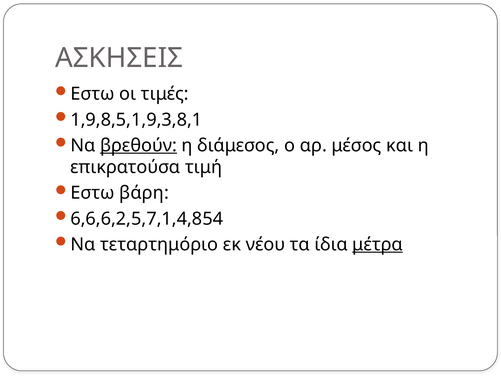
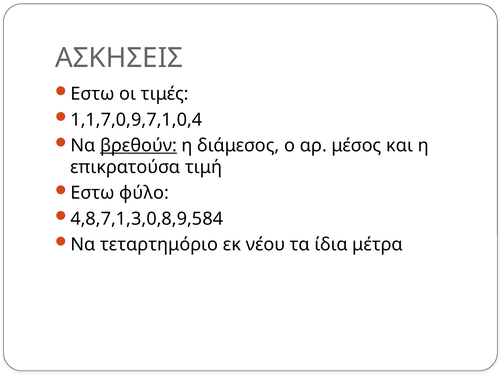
1,9,8,5,1,9,3,8,1: 1,9,8,5,1,9,3,8,1 -> 1,1,7,0,9,7,1,0,4 (136, 120)
βάρη: βάρη -> φύλο (144, 193)
6,6,6,2,5,7,1,4,854: 6,6,6,2,5,7,1,4,854 -> 4,8,7,1,3,0,8,9,584 (147, 219)
μέτρα underline: present -> none (378, 244)
